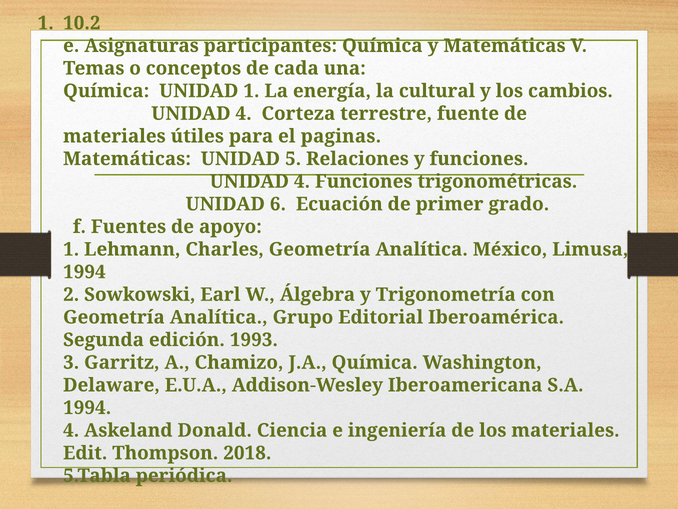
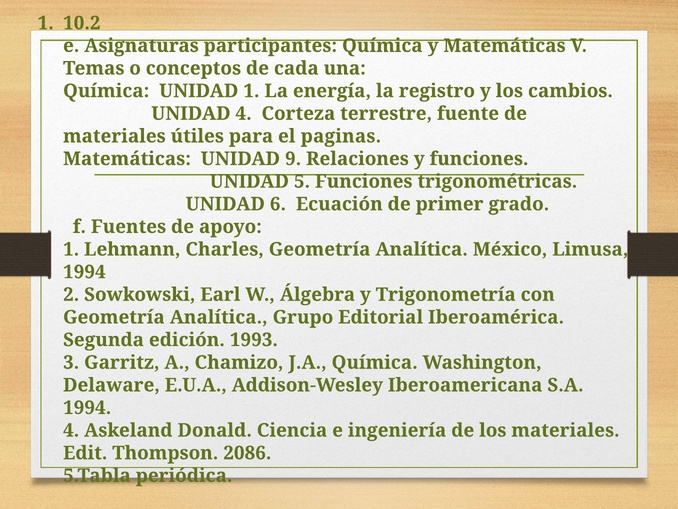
cultural: cultural -> registro (437, 91)
5: 5 -> 9 (293, 159)
4: 4 -> 5 (302, 181)
2018: 2018 -> 2086 (247, 453)
